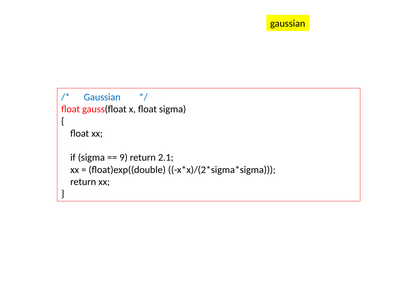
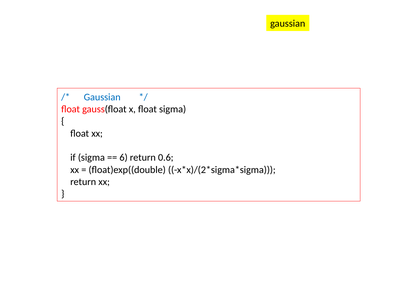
9: 9 -> 6 (124, 158)
2.1: 2.1 -> 0.6 (166, 158)
